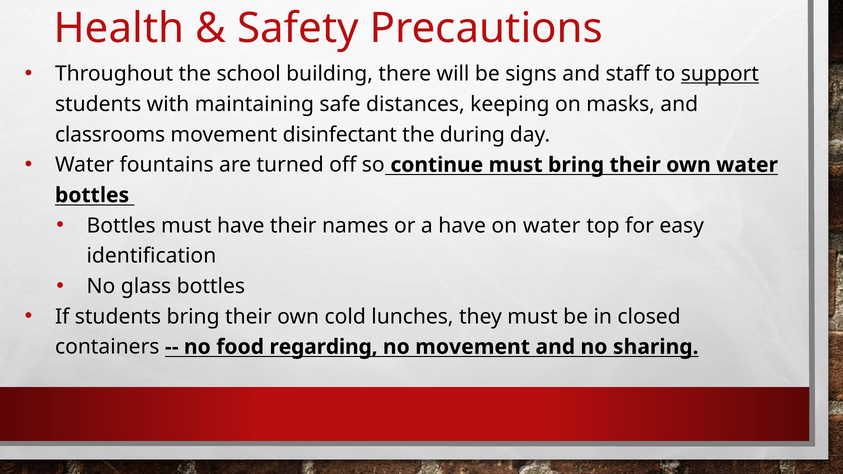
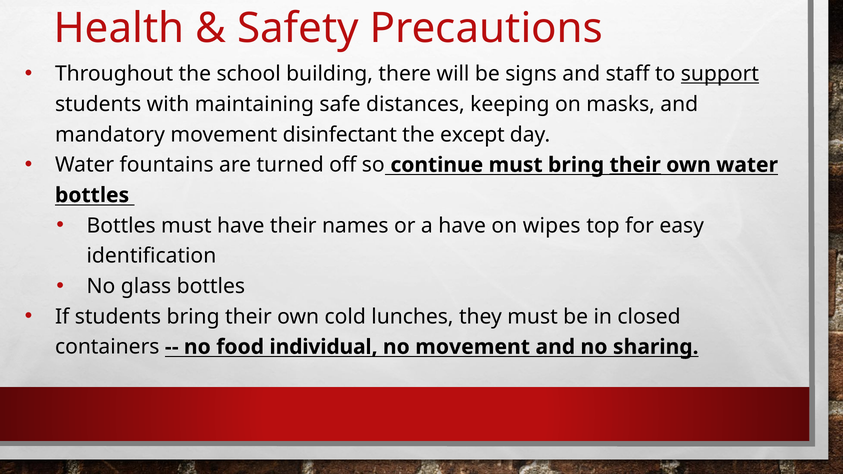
classrooms: classrooms -> mandatory (110, 135)
during: during -> except (472, 135)
their underline: none -> present (635, 165)
on water: water -> wipes (552, 226)
regarding: regarding -> individual (324, 347)
